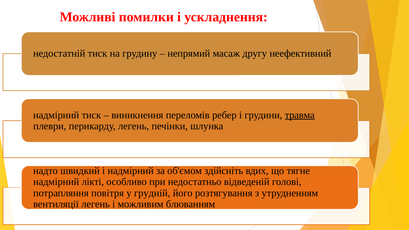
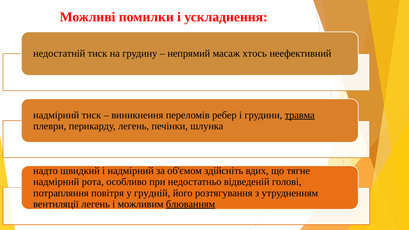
другу: другу -> хтось (255, 54)
лікті: лікті -> рота (93, 182)
блюванням underline: none -> present (191, 204)
